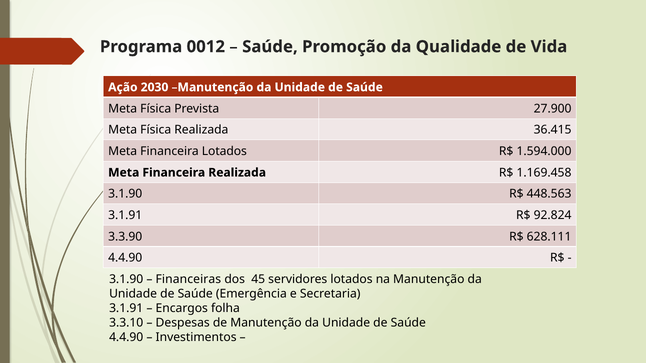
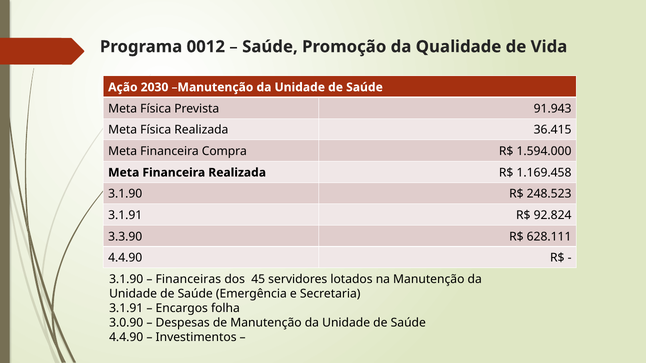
27.900: 27.900 -> 91.943 (553, 109)
Financeira Lotados: Lotados -> Compra (224, 151)
448.563: 448.563 -> 248.523 (549, 194)
3.3.10: 3.3.10 -> 3.0.90 (126, 323)
